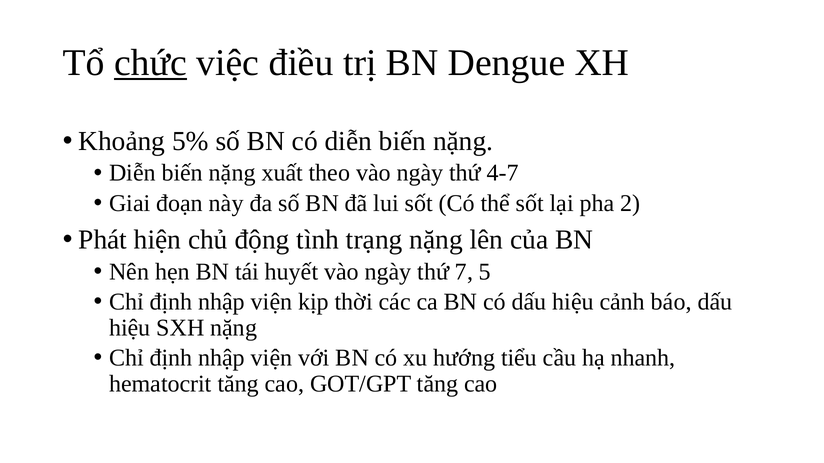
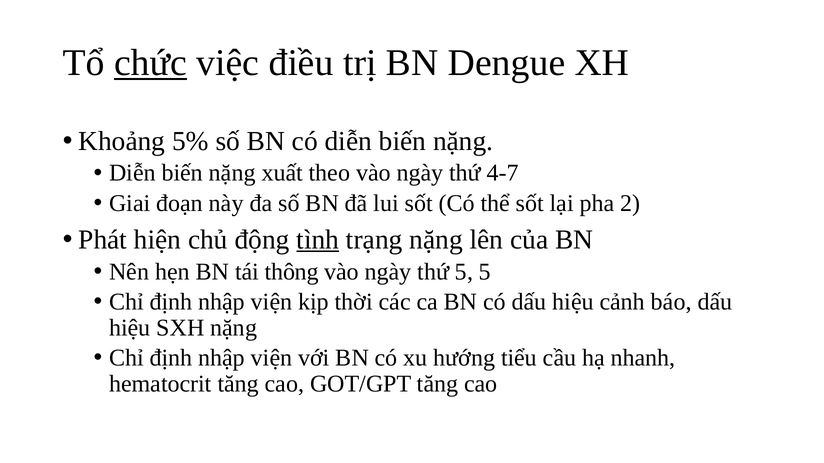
tình underline: none -> present (318, 240)
huyết: huyết -> thông (292, 272)
thứ 7: 7 -> 5 (464, 272)
